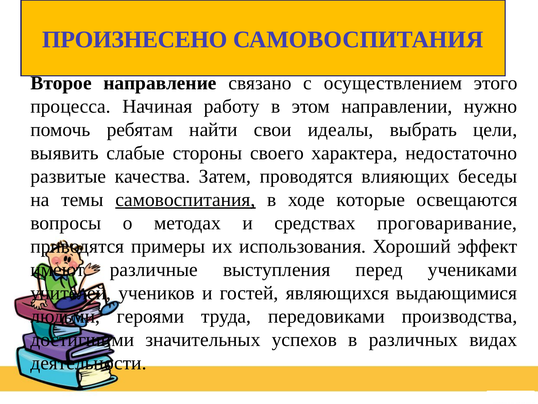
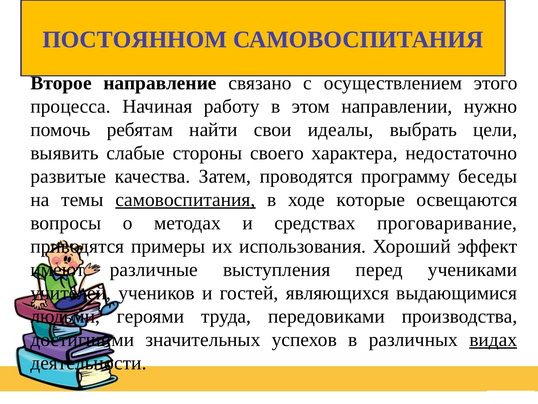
ПРОИЗНЕСЕНО: ПРОИЗНЕСЕНО -> ПОСТОЯННОМ (135, 39)
влияющих: влияющих -> программу (406, 176)
видах underline: none -> present (493, 339)
